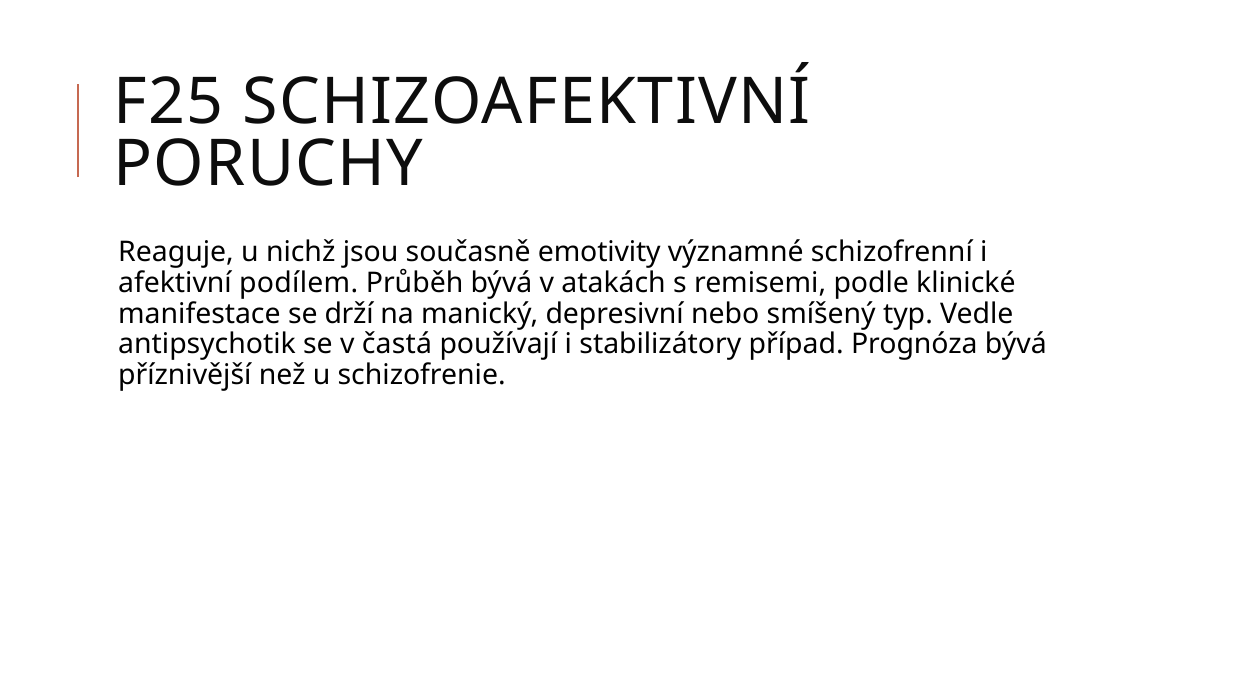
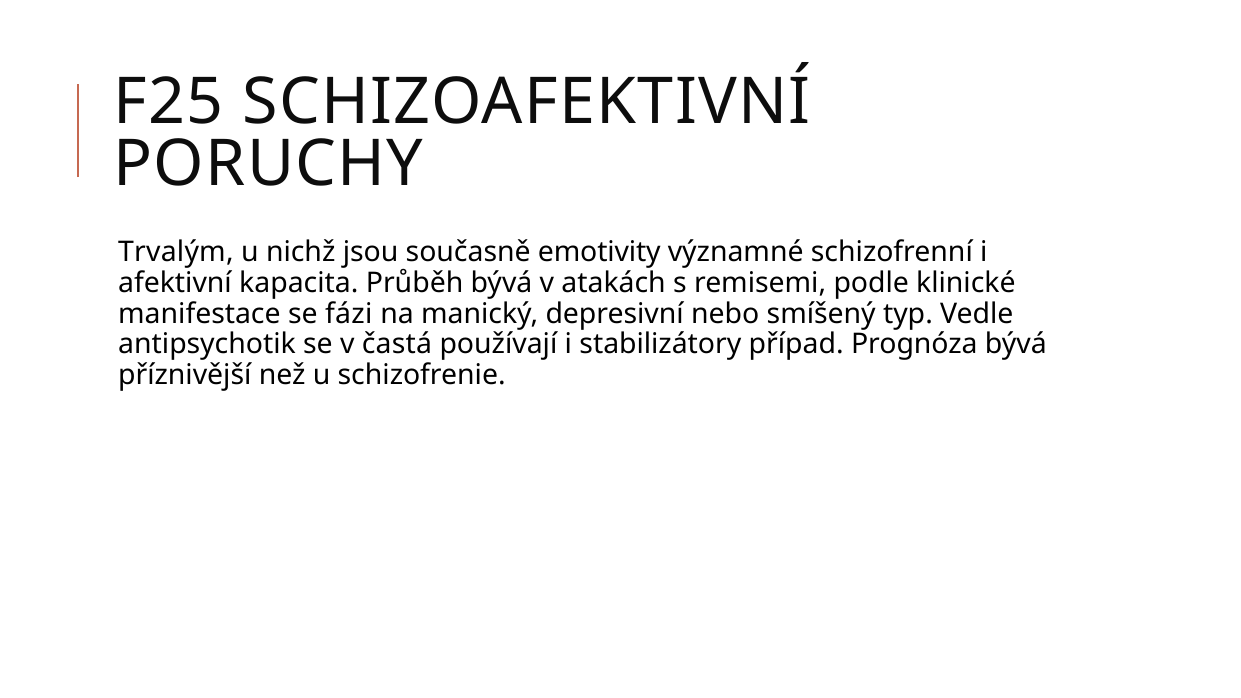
Reaguje: Reaguje -> Trvalým (176, 253)
podílem: podílem -> kapacita (299, 283)
drží: drží -> fázi (349, 314)
